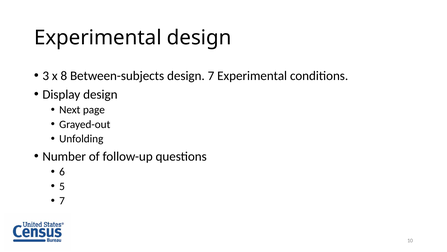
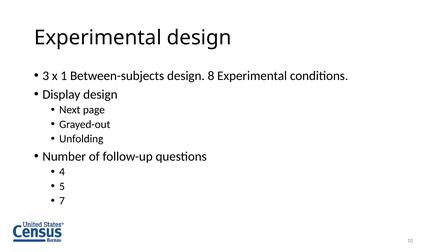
8: 8 -> 1 (64, 76)
design 7: 7 -> 8 (211, 76)
6: 6 -> 4 (62, 172)
